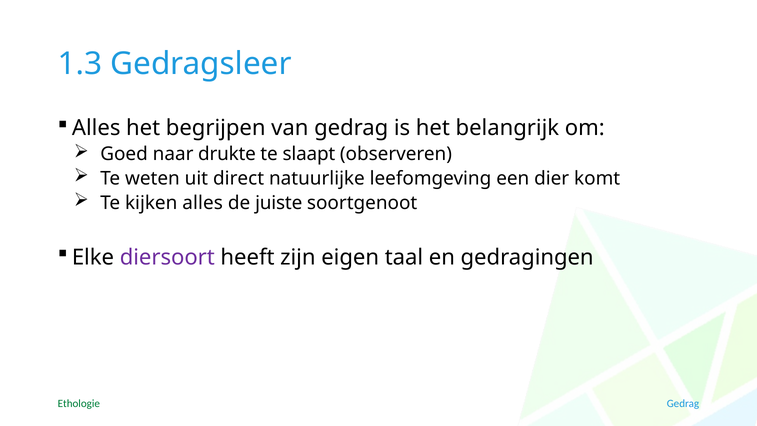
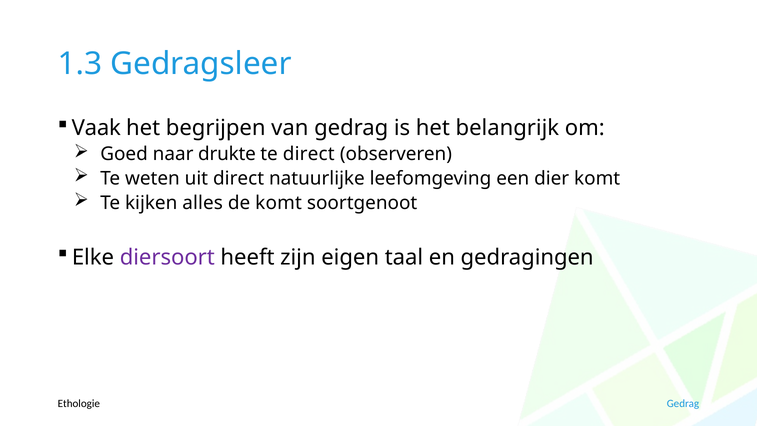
Alles: Alles -> Vaak (96, 128)
te slaapt: slaapt -> direct (309, 154)
de juiste: juiste -> komt (279, 203)
Ethologie colour: green -> black (79, 403)
